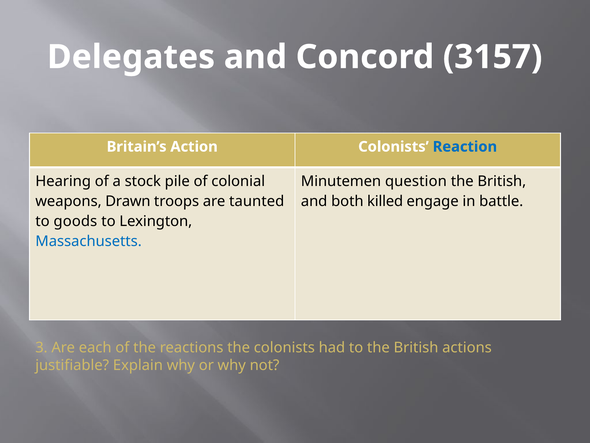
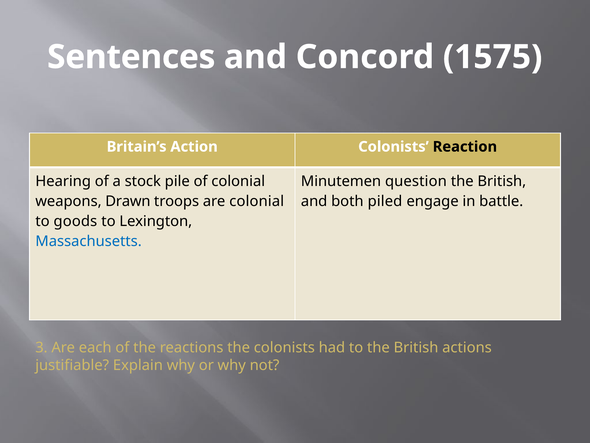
Delegates: Delegates -> Sentences (131, 57)
3157: 3157 -> 1575 (493, 57)
Reaction colour: blue -> black (465, 147)
are taunted: taunted -> colonial (257, 201)
killed: killed -> piled (385, 201)
